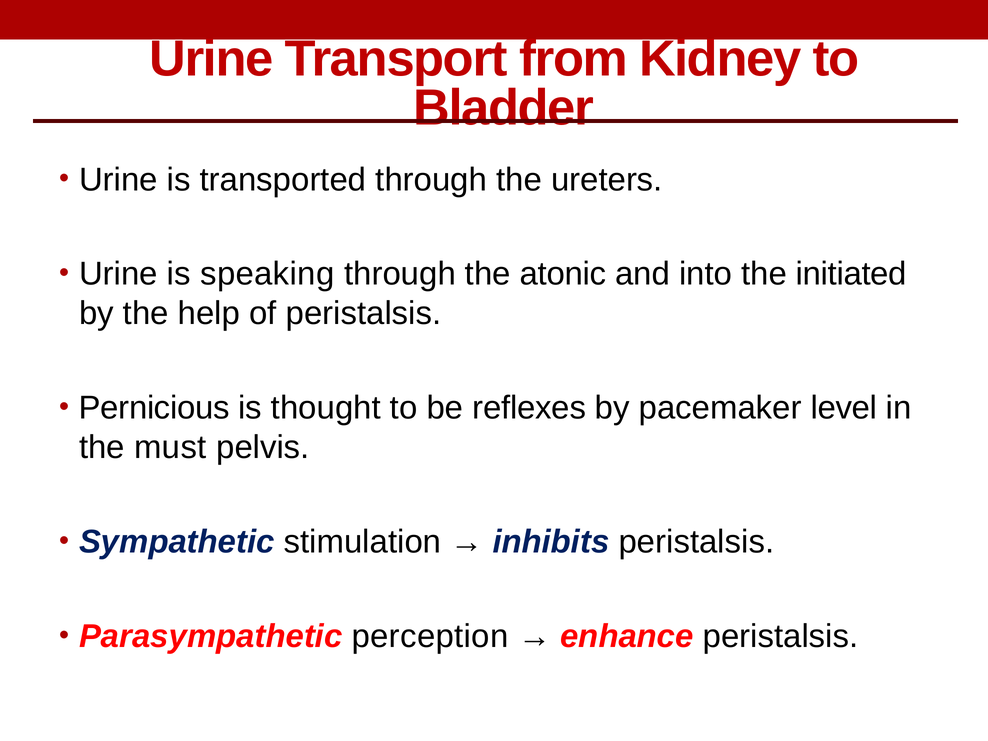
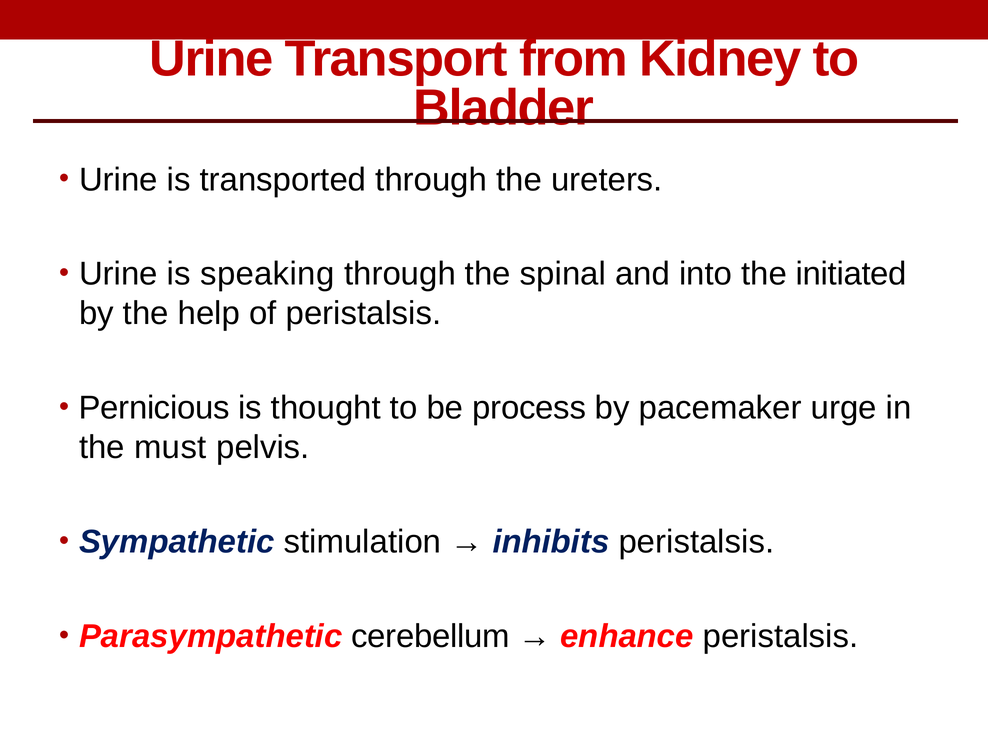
atonic: atonic -> spinal (563, 274)
reflexes: reflexes -> process (529, 408)
level: level -> urge (844, 408)
perception: perception -> cerebellum (430, 636)
